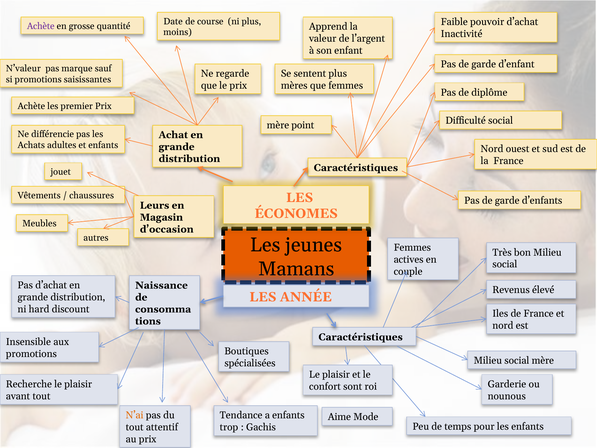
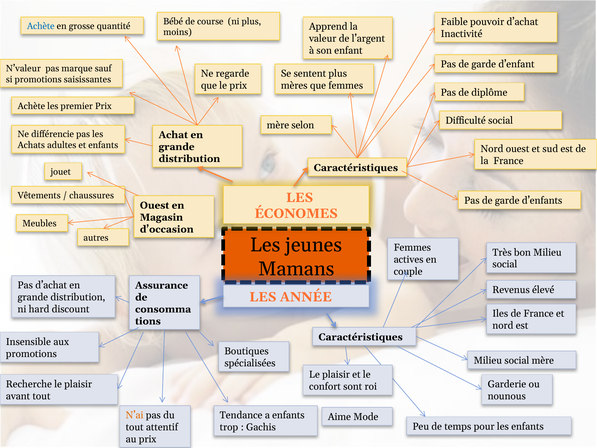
Date: Date -> Bébé (173, 21)
Achète colour: purple -> blue (41, 26)
point: point -> selon (303, 125)
Leurs: Leurs -> Ouest (155, 205)
Naissance: Naissance -> Assurance (162, 285)
